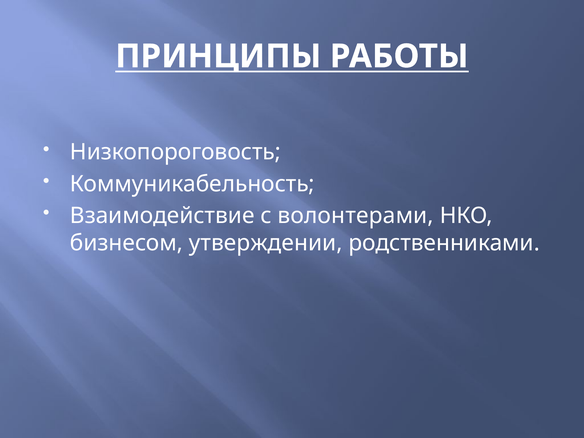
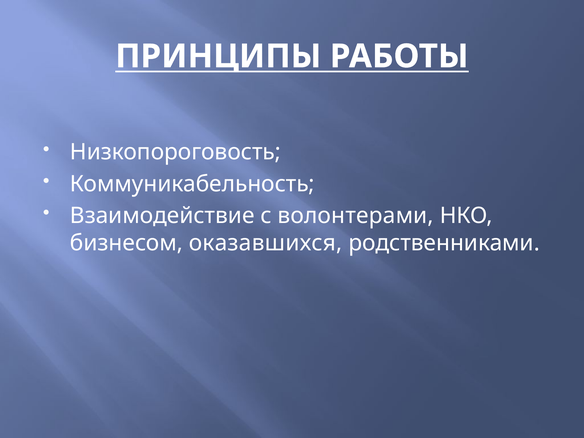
утверждении: утверждении -> оказавшихся (266, 243)
